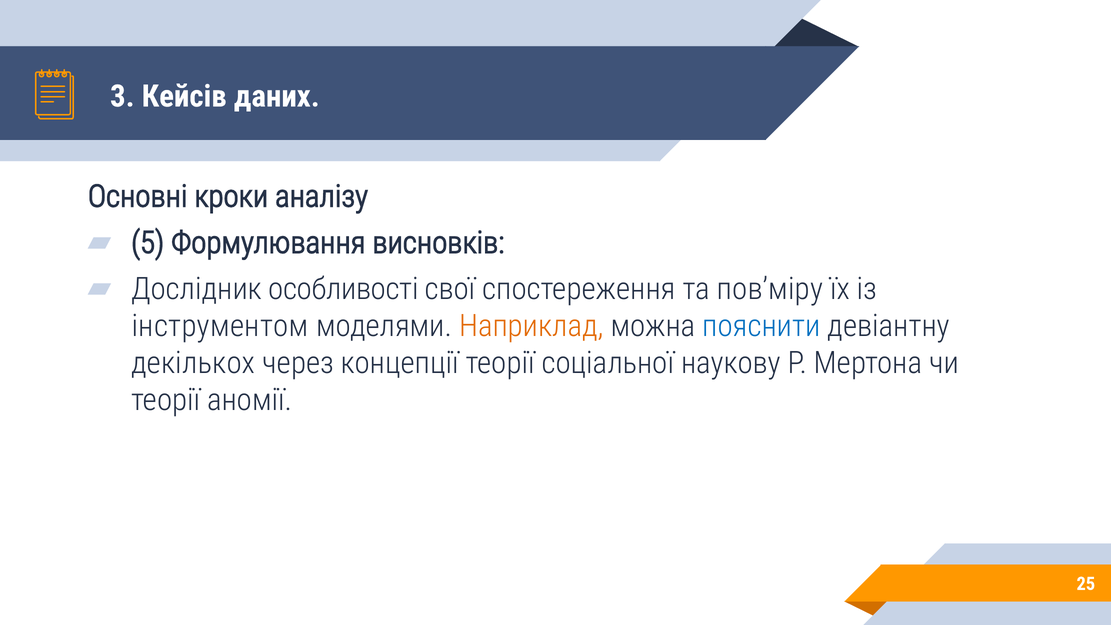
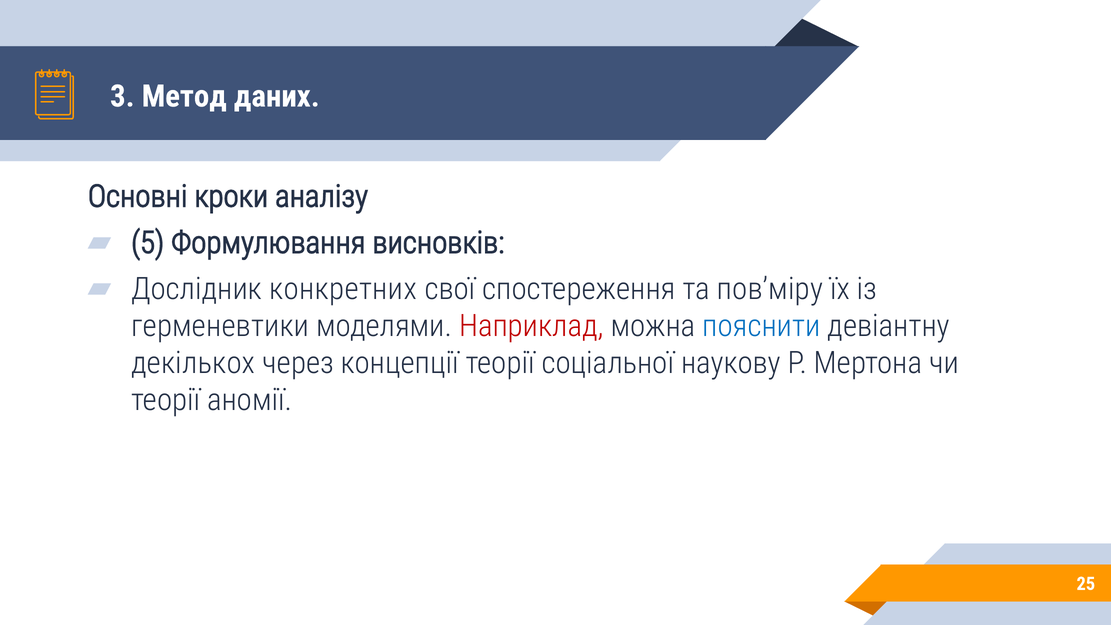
Кейсів: Кейсів -> Метод (184, 96)
особливості: особливості -> конкретних (343, 289)
інструментом: інструментом -> герменевтики (220, 326)
Наприклад colour: orange -> red (531, 326)
